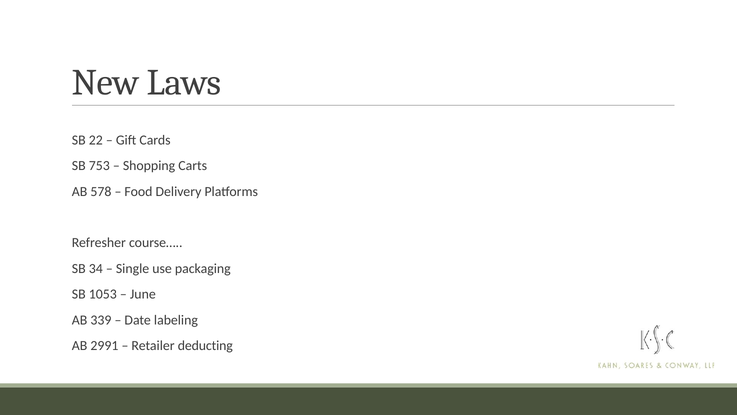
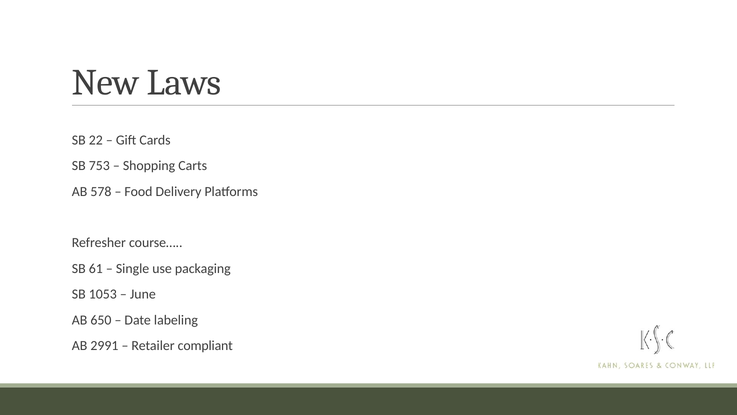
34: 34 -> 61 (96, 268)
339: 339 -> 650 (101, 320)
deducting: deducting -> compliant (205, 345)
